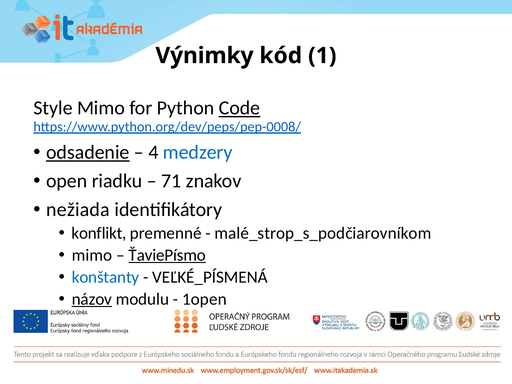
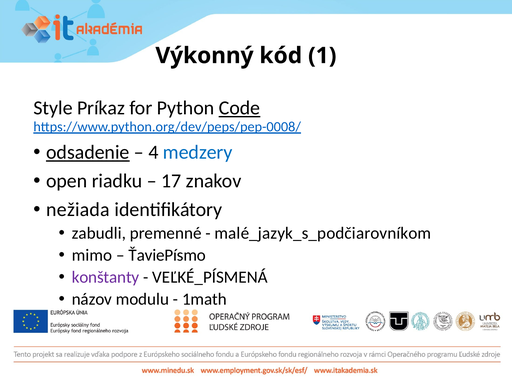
Výnimky: Výnimky -> Výkonný (205, 56)
Style Mimo: Mimo -> Príkaz (101, 108)
71: 71 -> 17 (171, 181)
konflikt: konflikt -> zabudli (99, 233)
malé_strop_s_podčiarovníkom: malé_strop_s_podčiarovníkom -> malé_jazyk_s_podčiarovníkom (323, 233)
ŤaviePísmo underline: present -> none (167, 255)
konštanty colour: blue -> purple (106, 277)
názov underline: present -> none (92, 299)
1open: 1open -> 1math (204, 299)
